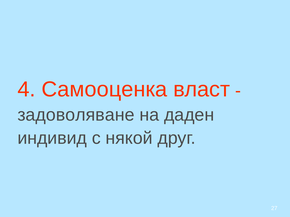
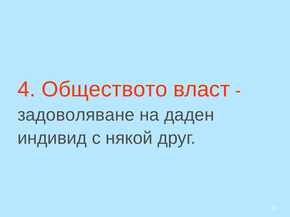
Самооценка: Самооценка -> Обществото (104, 90)
